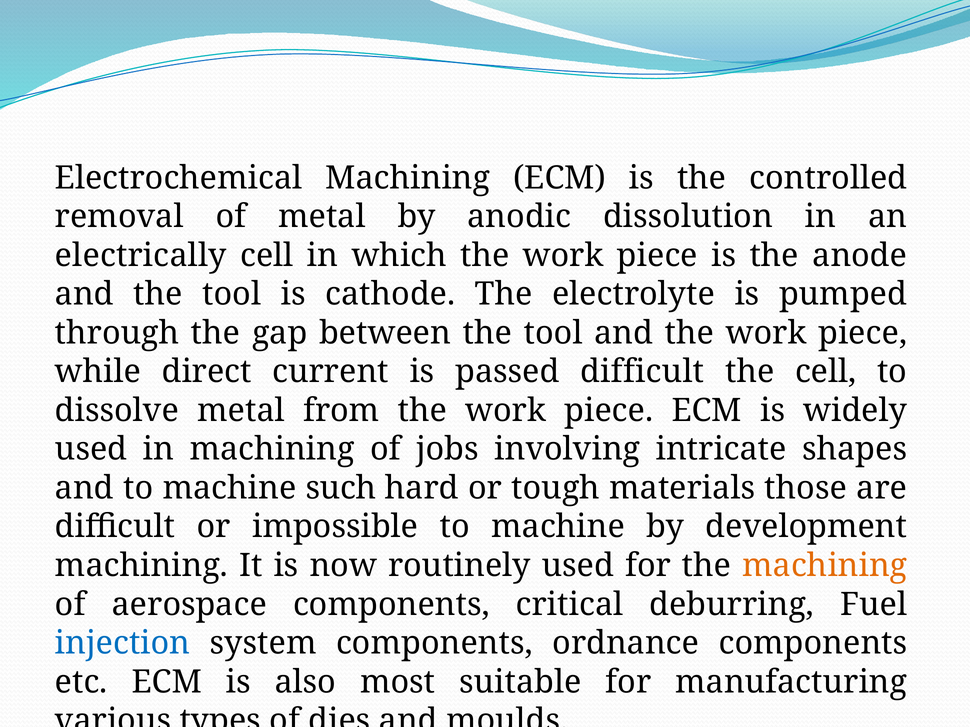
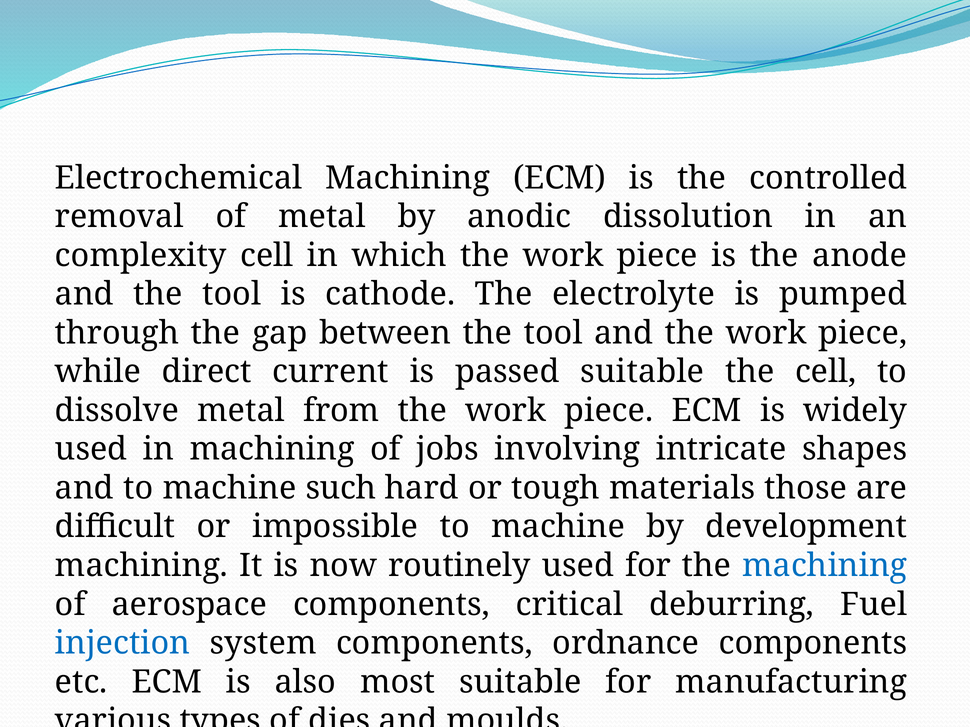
electrically: electrically -> complexity (141, 256)
passed difficult: difficult -> suitable (642, 372)
machining colour: orange -> blue (825, 566)
